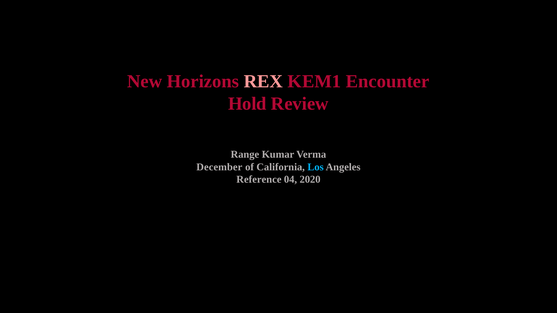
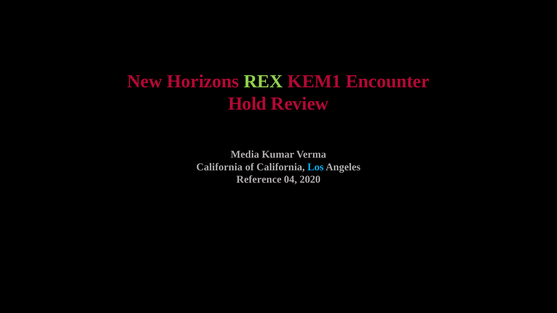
REX colour: pink -> light green (263, 82)
Range: Range -> Media (245, 155)
December: December -> California (219, 167)
